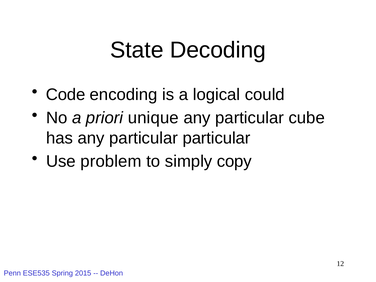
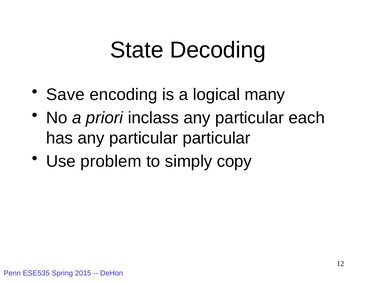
Code: Code -> Save (65, 95)
could: could -> many (265, 95)
unique: unique -> inclass (153, 118)
cube: cube -> each (307, 118)
